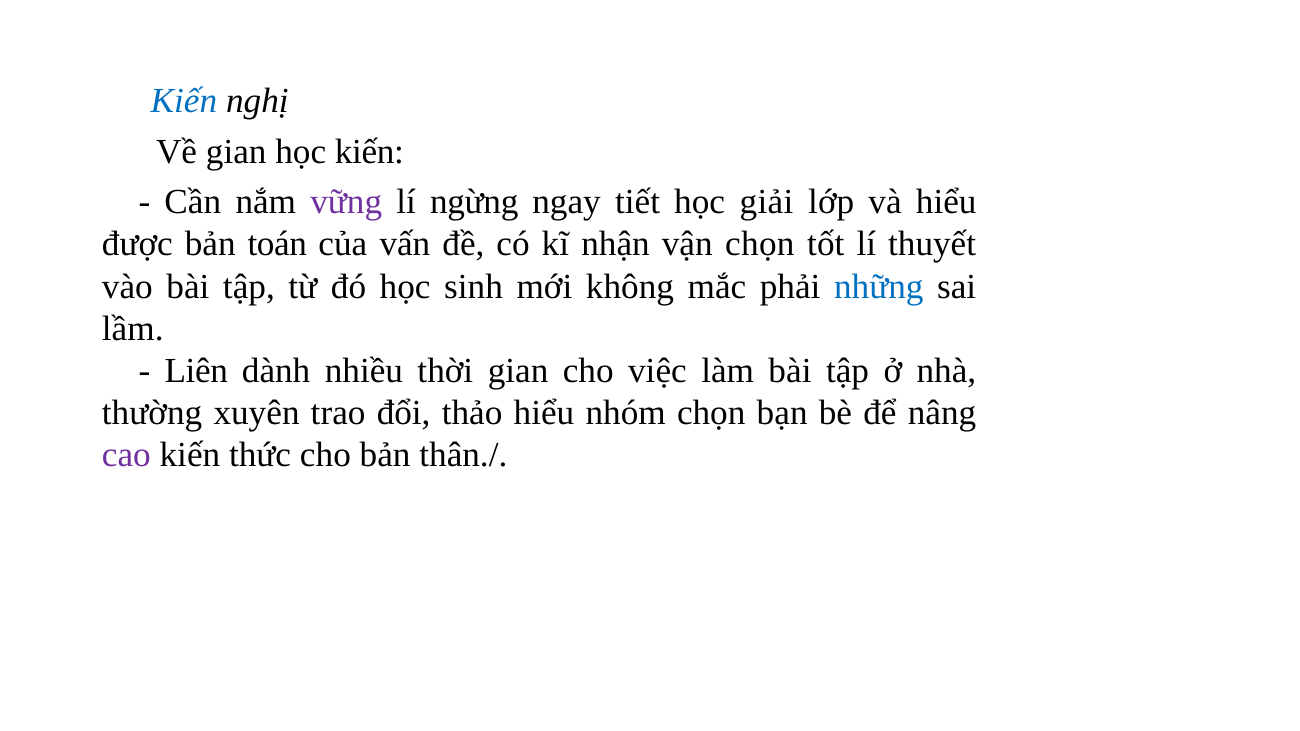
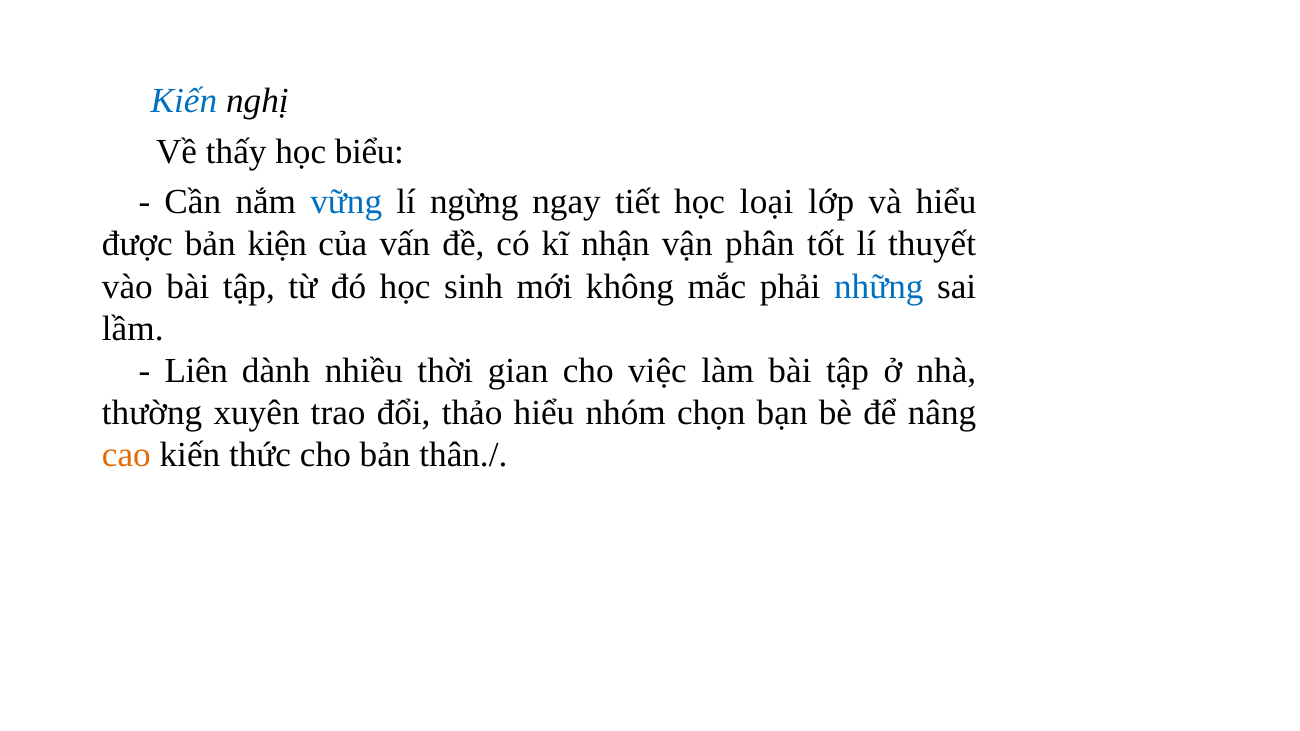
Về gian: gian -> thấy (236, 152)
học kiến: kiến -> biểu (369, 152)
vững colour: purple -> blue (346, 202)
giải: giải -> loại (767, 202)
toán: toán -> kiện (277, 244)
vận chọn: chọn -> phân (760, 244)
cao colour: purple -> orange (126, 455)
